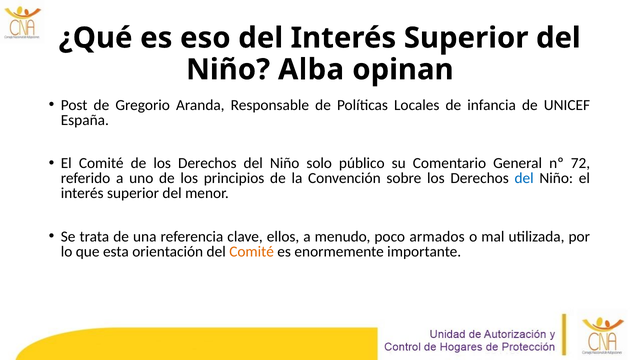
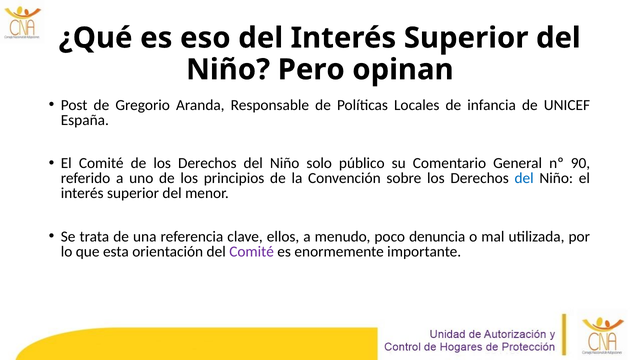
Alba: Alba -> Pero (311, 70)
72: 72 -> 90 (580, 163)
armados: armados -> denuncia (437, 237)
Comité colour: orange -> purple (252, 251)
